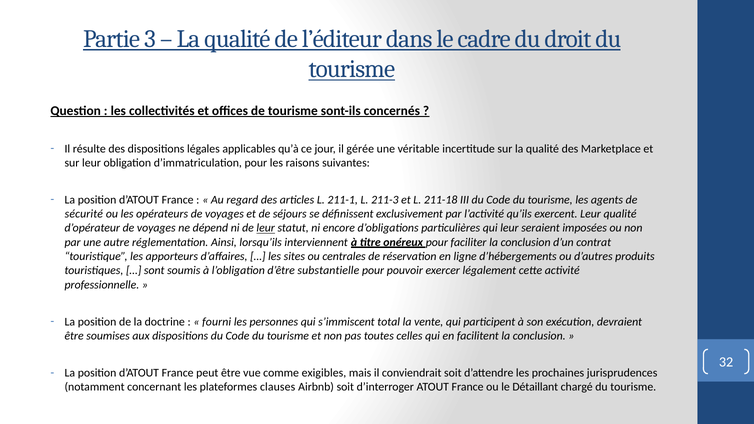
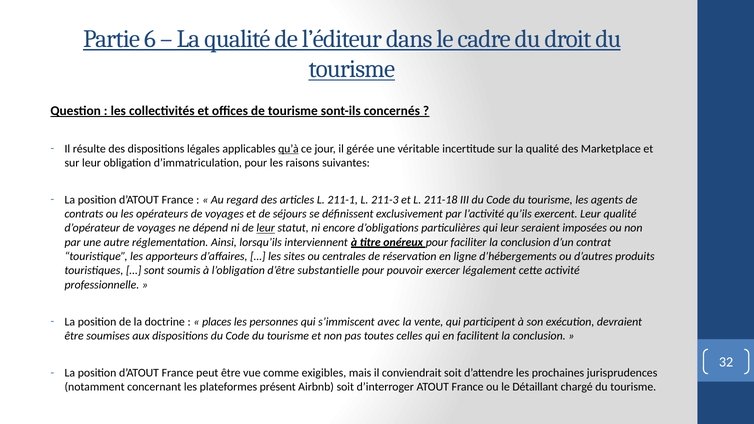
3: 3 -> 6 (150, 39)
qu’à underline: none -> present (288, 149)
sécurité: sécurité -> contrats (84, 214)
fourni: fourni -> places (217, 322)
total: total -> avec (389, 322)
clauses: clauses -> présent (278, 387)
